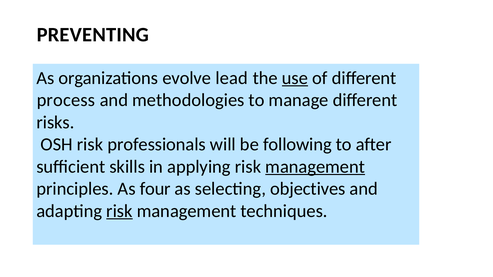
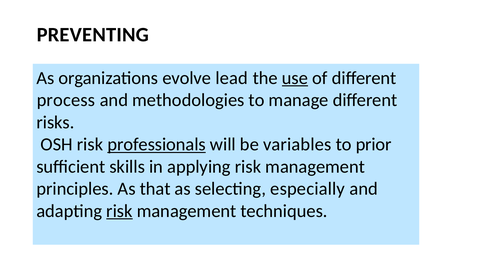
professionals underline: none -> present (157, 145)
following: following -> variables (297, 145)
after: after -> prior (374, 145)
management underline: present -> none (315, 167)
four: four -> that (155, 189)
objectives: objectives -> especially (308, 189)
